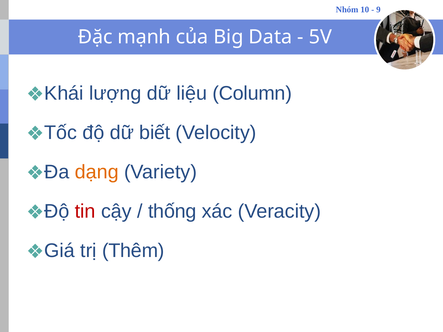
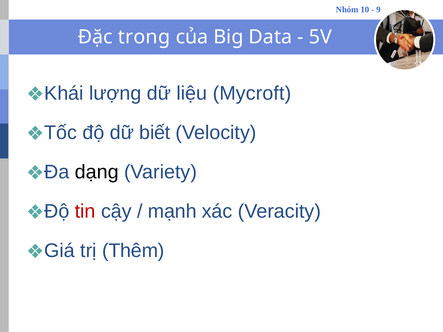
mạnh: mạnh -> trong (144, 37)
Column: Column -> Mycroft (252, 93)
dạng colour: orange -> black (97, 172)
thống: thống -> mạnh (172, 212)
